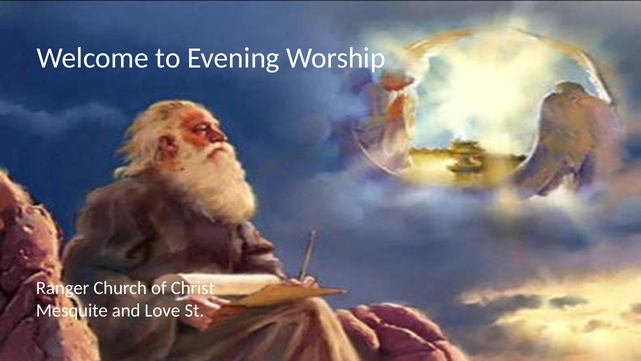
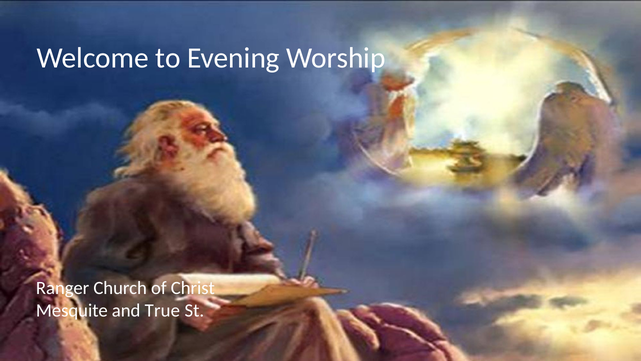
Love: Love -> True (162, 310)
